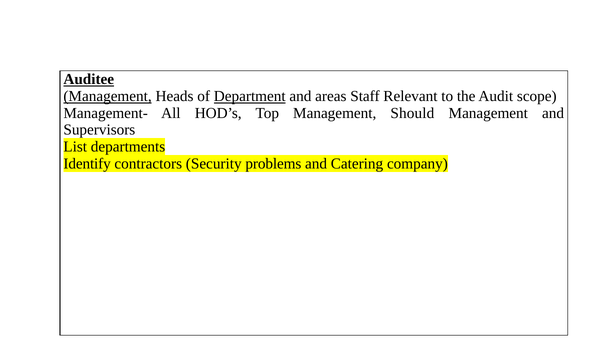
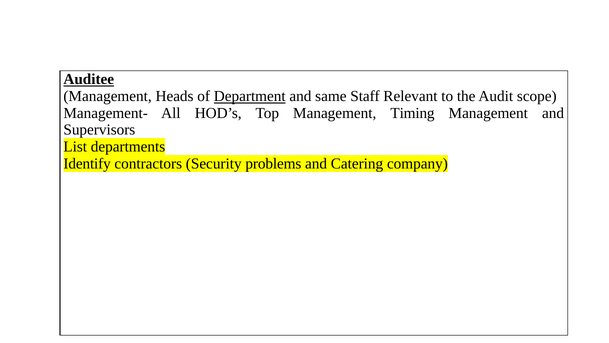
Management underline: present -> none (108, 96)
areas: areas -> same (331, 96)
Should: Should -> Timing (413, 113)
